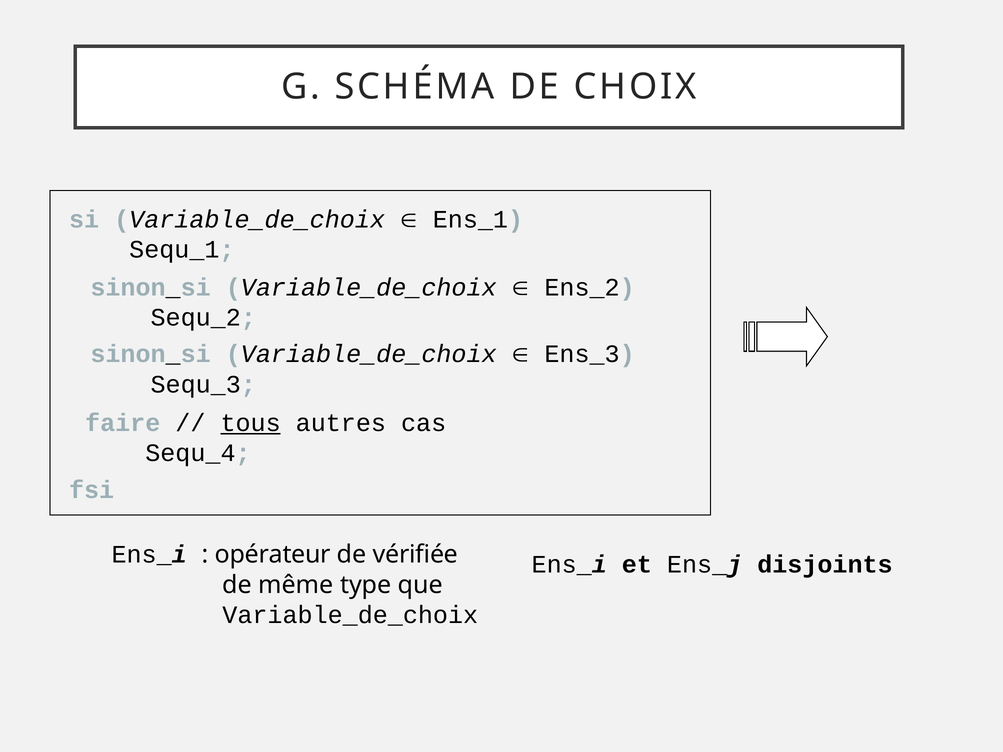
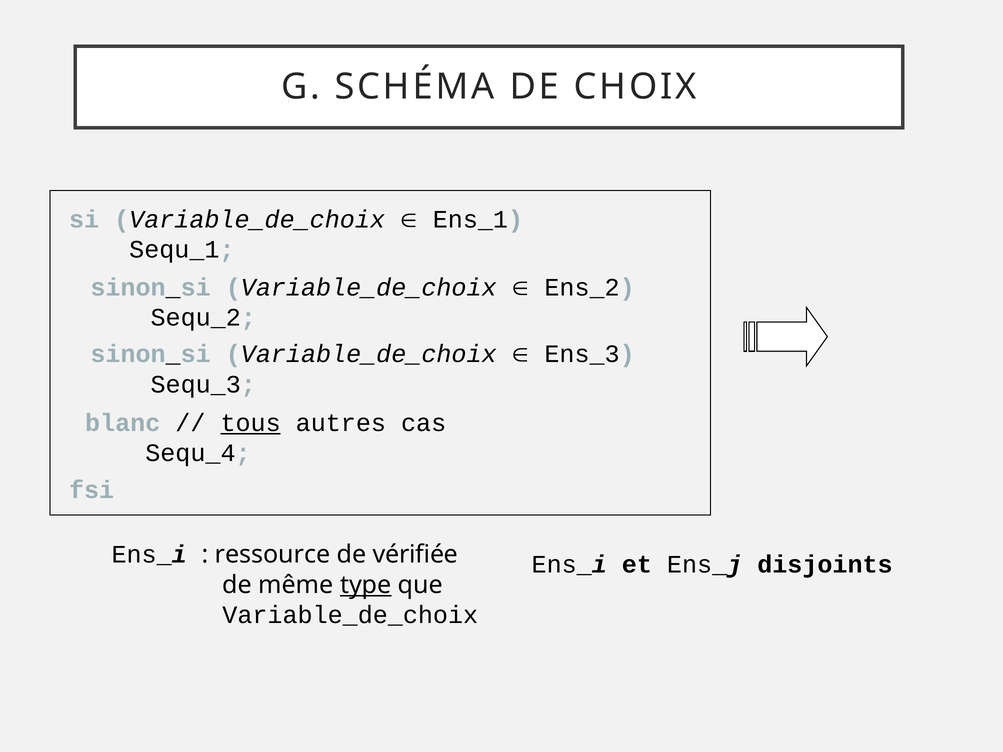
faire: faire -> blanc (123, 423)
opérateur: opérateur -> ressource (273, 555)
type underline: none -> present (366, 585)
